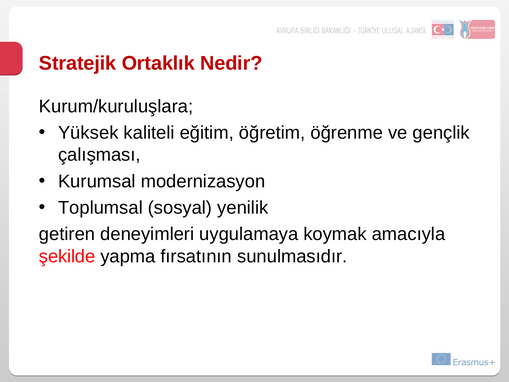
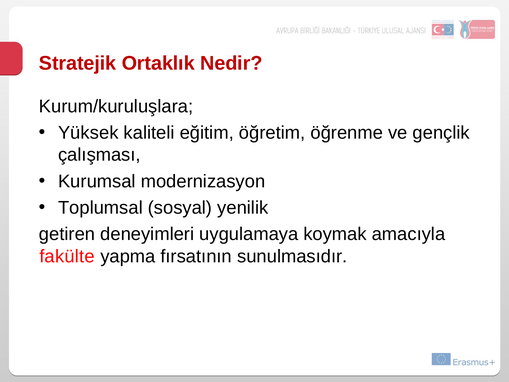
şekilde: şekilde -> fakülte (67, 256)
